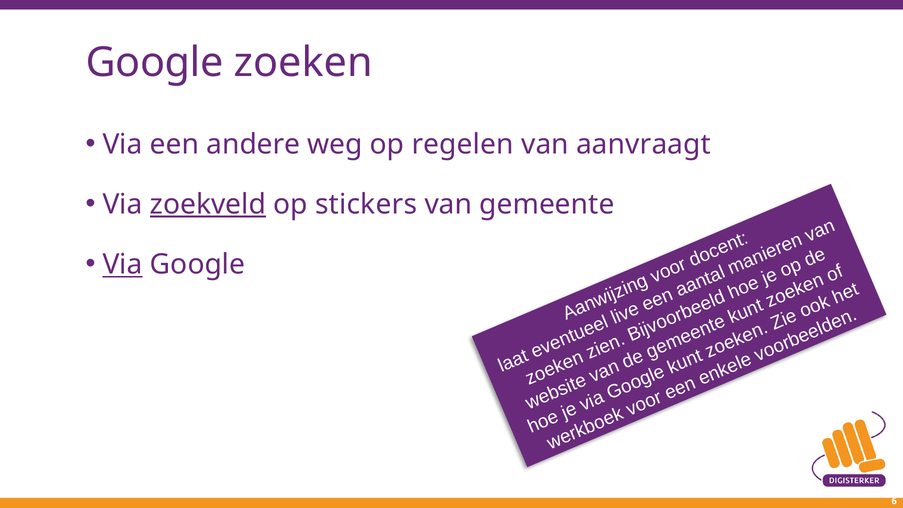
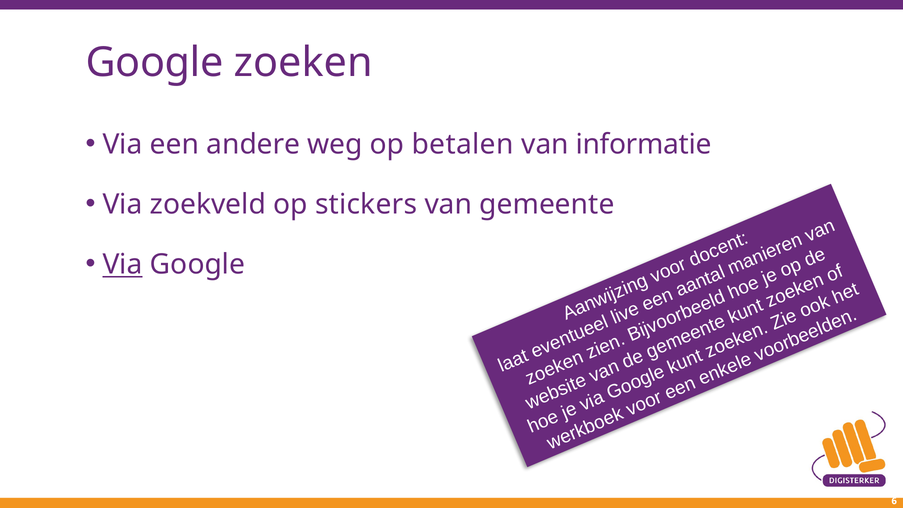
regelen: regelen -> betalen (463, 144)
aanvraagt: aanvraagt -> informatie (644, 144)
zoekveld underline: present -> none (208, 204)
